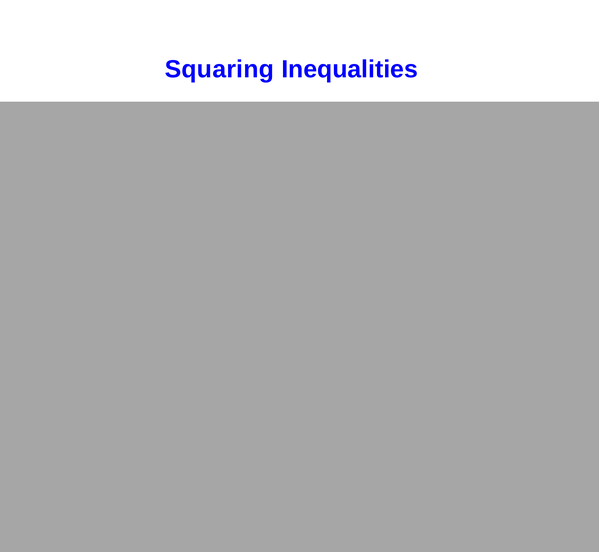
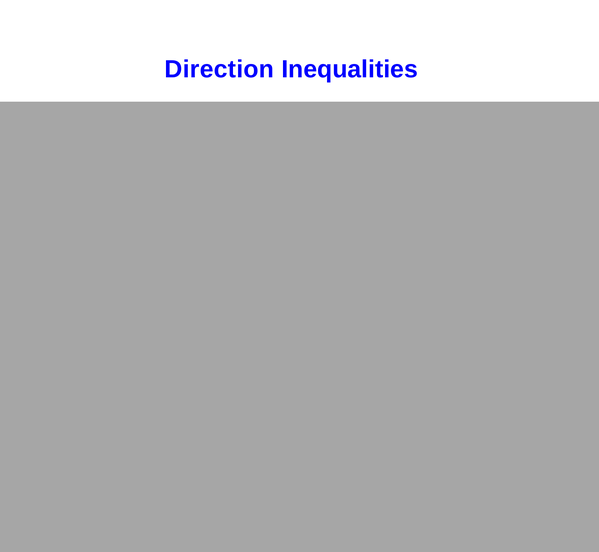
Squaring: Squaring -> Direction (219, 69)
